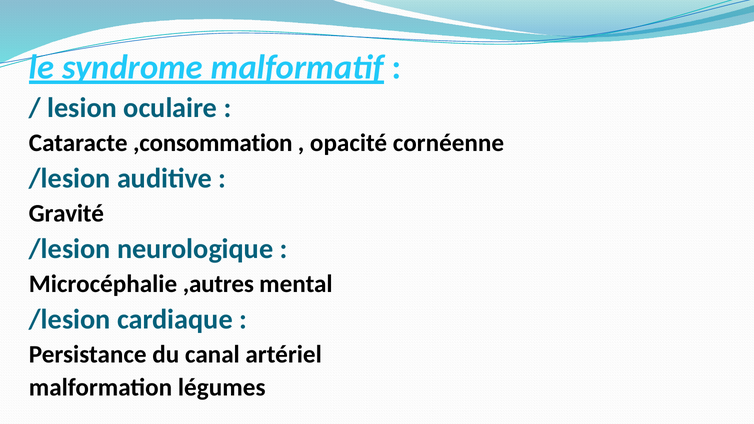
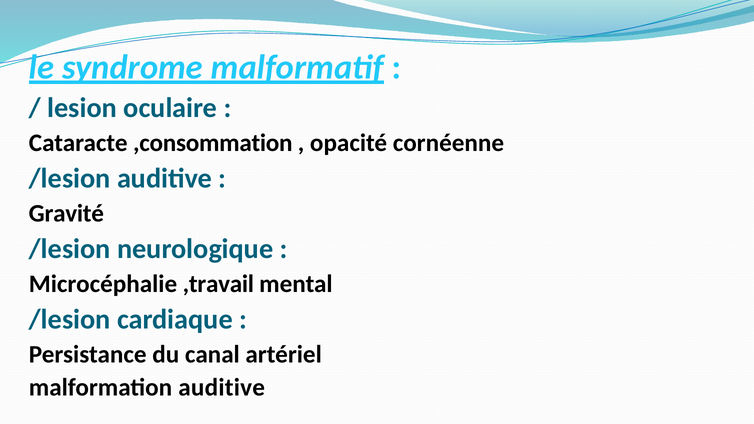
,autres: ,autres -> ,travail (218, 284)
malformation légumes: légumes -> auditive (222, 388)
